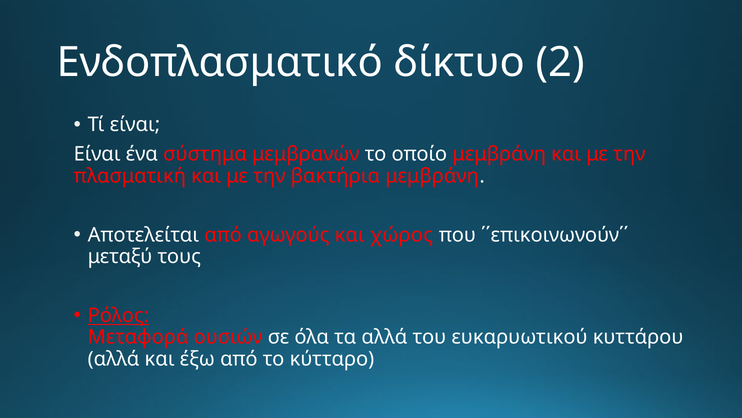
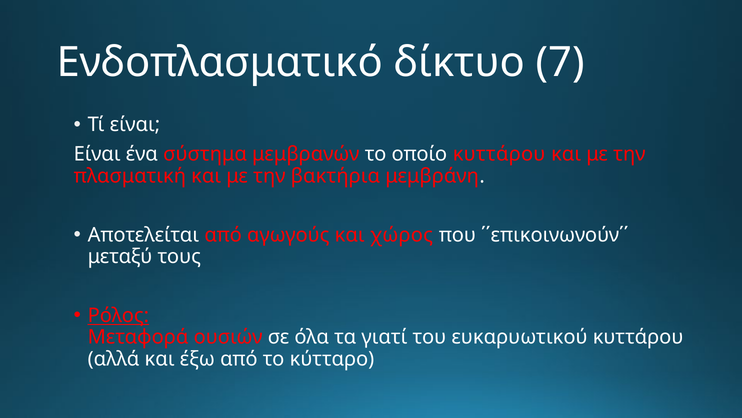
2: 2 -> 7 (560, 62)
οποίο μεμβράνη: μεμβράνη -> κυττάρου (499, 154)
τα αλλά: αλλά -> γιατί (384, 337)
